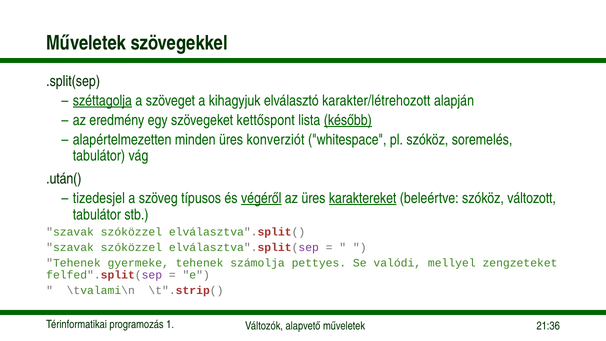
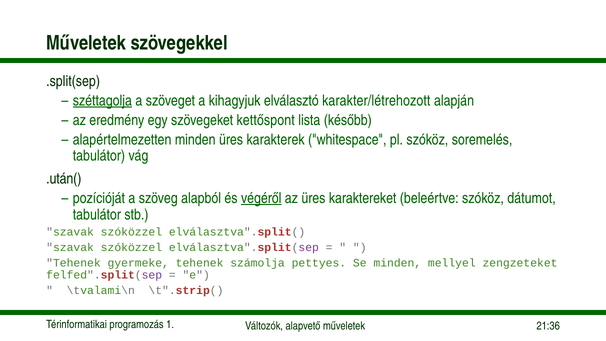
később underline: present -> none (348, 120)
konverziót: konverziót -> karakterek (276, 140)
tizedesjel: tizedesjel -> pozícióját (99, 198)
típusos: típusos -> alapból (201, 198)
karaktereket underline: present -> none (363, 198)
változott: változott -> dátumot (532, 198)
Se valódi: valódi -> minden (397, 263)
